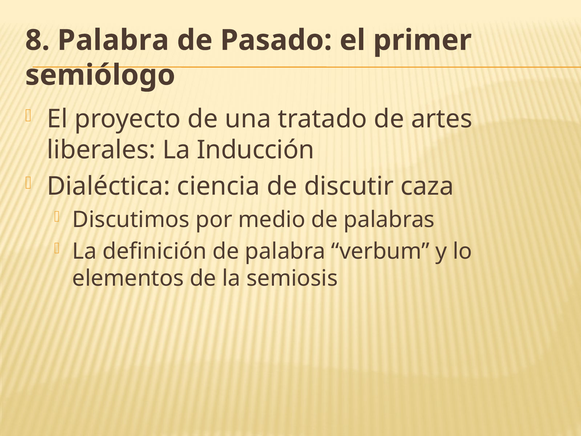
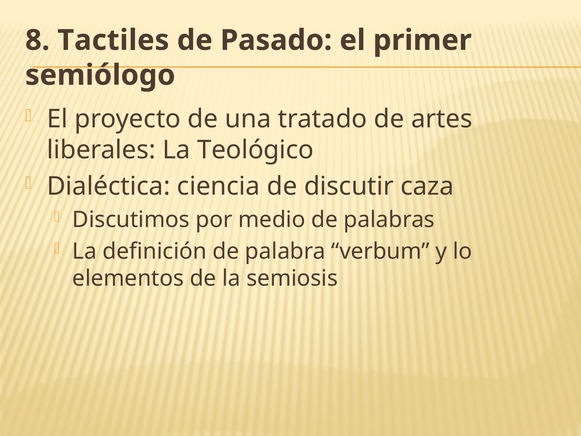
8 Palabra: Palabra -> Tactiles (113, 40)
Inducción: Inducción -> Teológico (256, 150)
